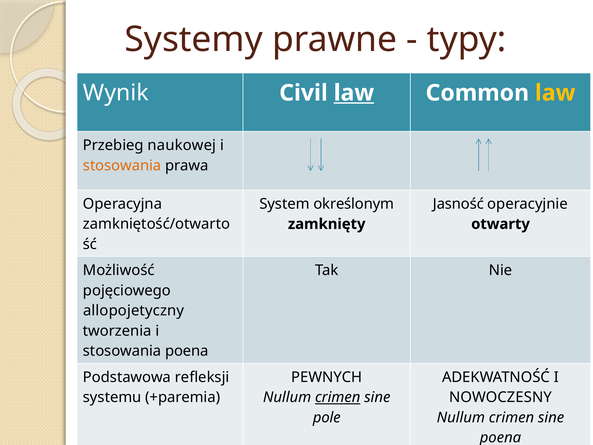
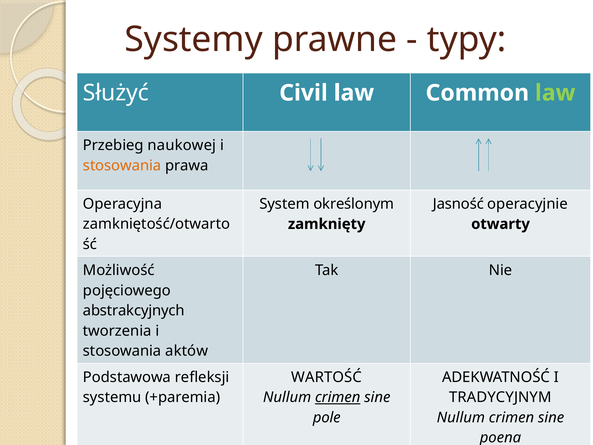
Wynik: Wynik -> Służyć (116, 93)
law underline: present -> none (354, 93)
law colour: yellow -> light green (555, 93)
allopojetyczny: allopojetyczny -> abstrakcyjnych (134, 311)
stosowania poena: poena -> aktów (187, 351)
PEWNYCH: PEWNYCH -> WARTOŚĆ (327, 377)
NOWOCZESNY: NOWOCZESNY -> TRADYCYJNYM (500, 397)
